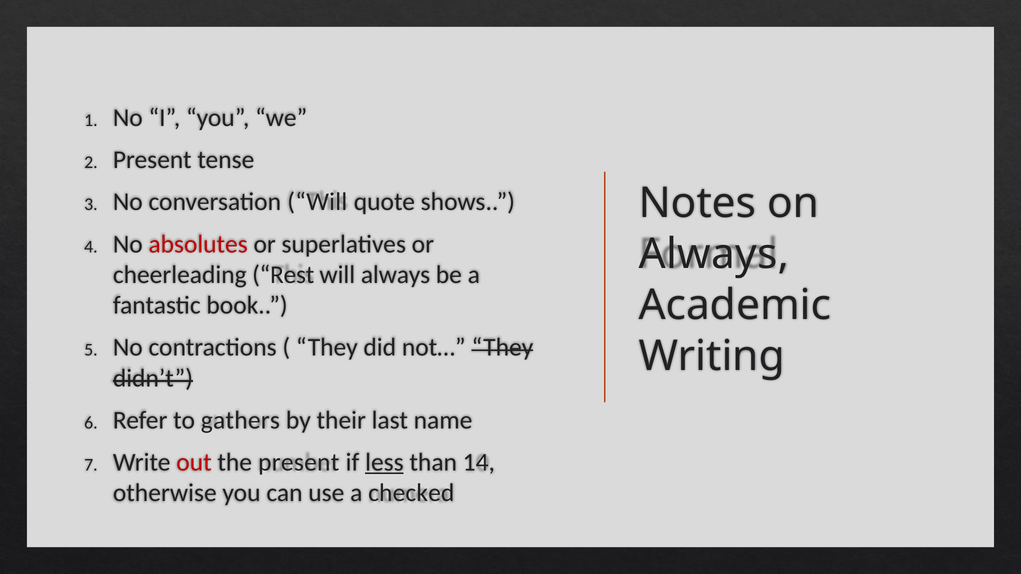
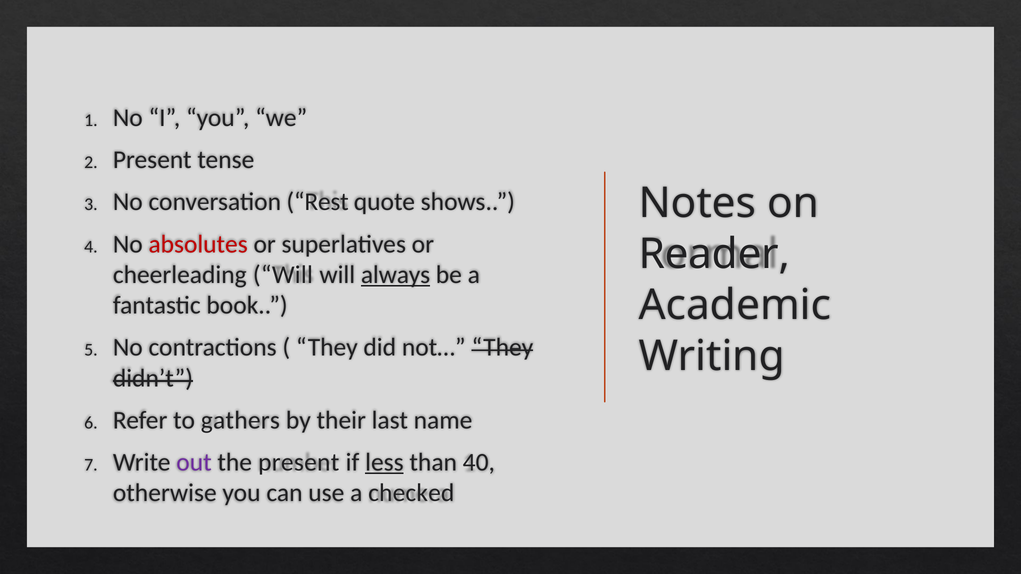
conversation Will: Will -> Rest (318, 202)
Always: Always -> Reader (714, 254)
cheerleading Rest: Rest -> Will (283, 275)
always underline: none -> present (396, 275)
out colour: red -> purple (194, 463)
14: 14 -> 40 (479, 463)
